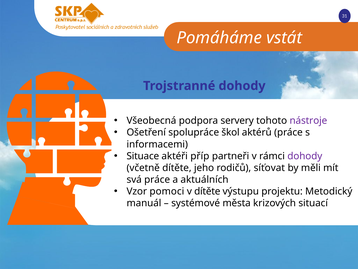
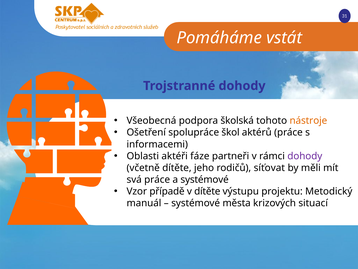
servery: servery -> školská (237, 120)
nástroje colour: purple -> orange (308, 120)
Situace: Situace -> Oblasti (143, 156)
příp: příp -> fáze (200, 156)
a aktuálních: aktuálních -> systémové (205, 179)
pomoci: pomoci -> případě (167, 191)
